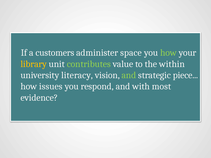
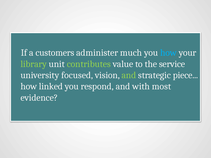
space: space -> much (131, 53)
how colour: light green -> light blue (168, 53)
library colour: yellow -> light green (34, 64)
within: within -> service (172, 64)
literacy: literacy -> focused (77, 75)
issues: issues -> linked (51, 87)
